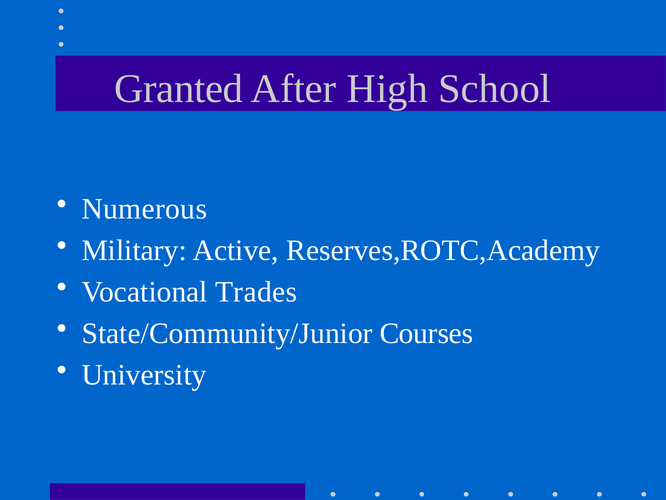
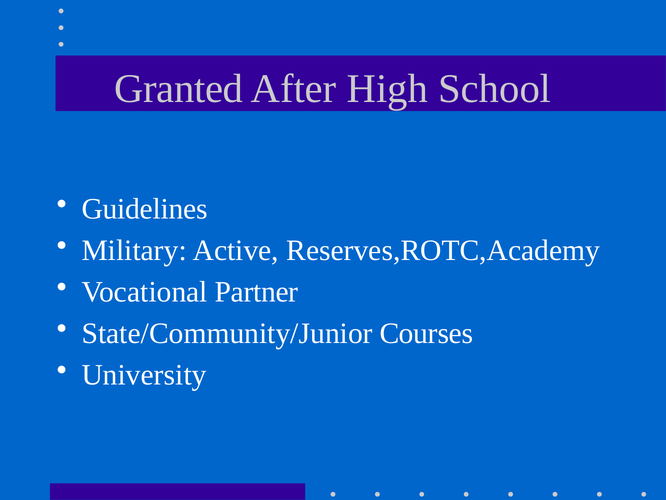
Numerous: Numerous -> Guidelines (145, 209)
Trades: Trades -> Partner (256, 292)
